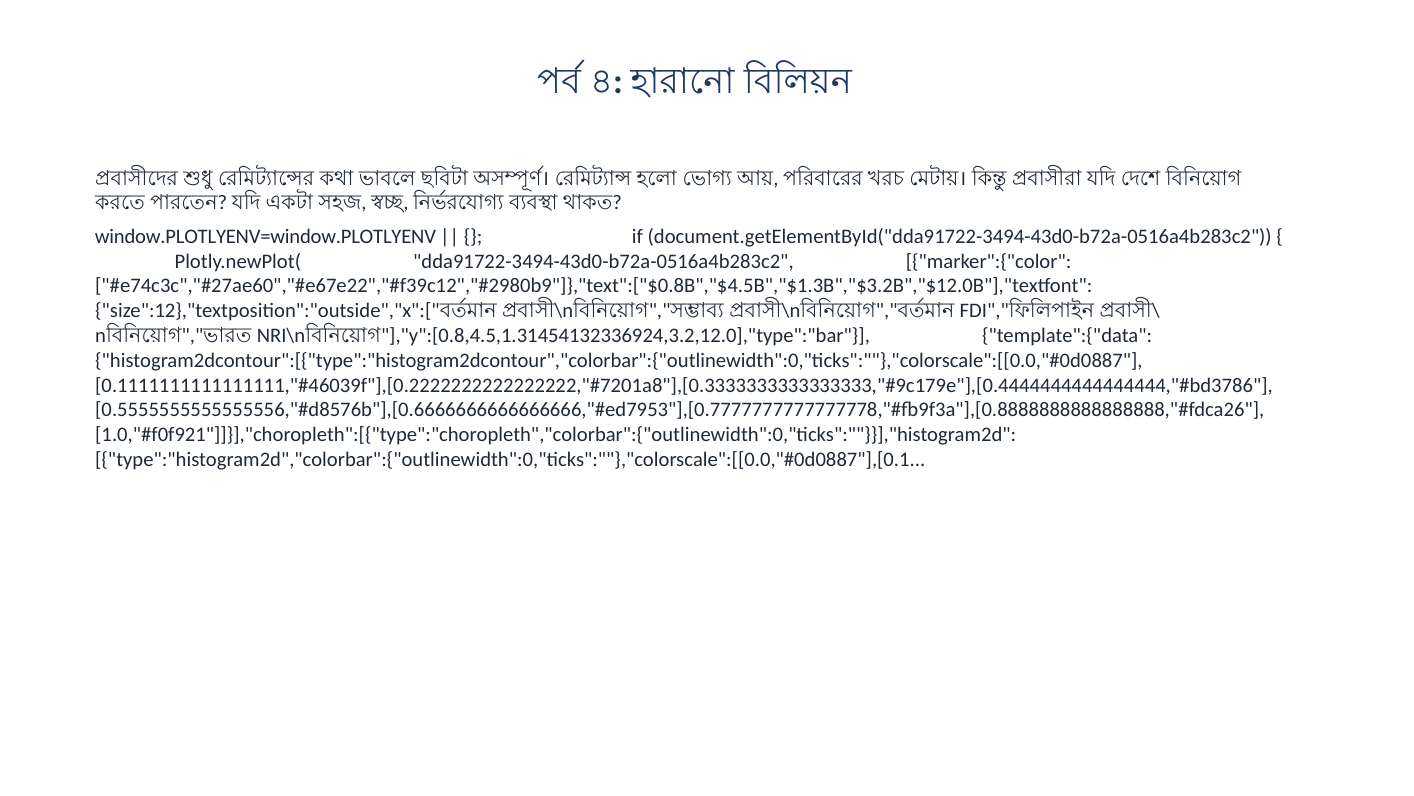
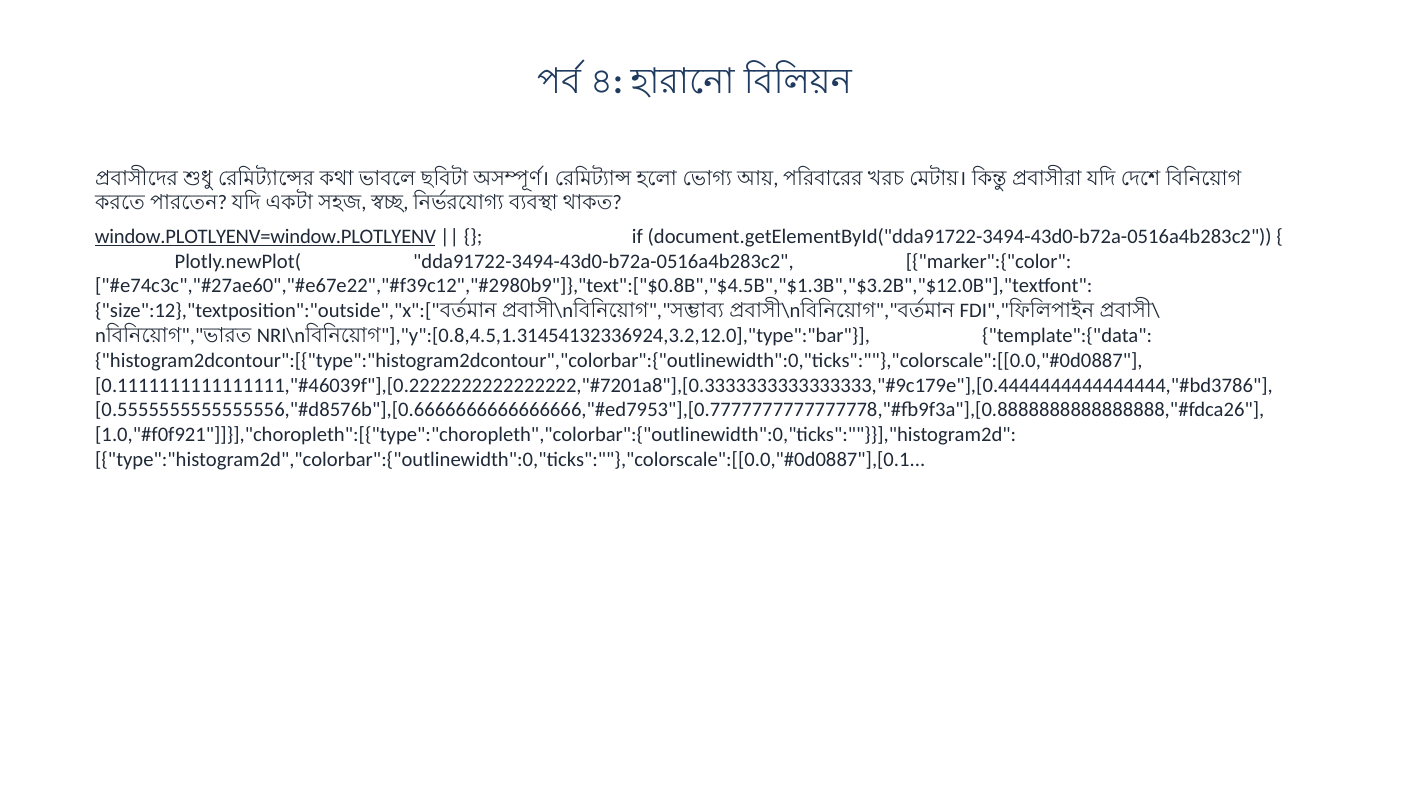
window.PLOTLYENV=window.PLOTLYENV underline: none -> present (265, 236)
